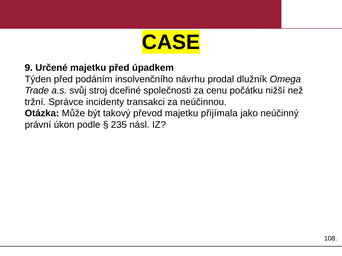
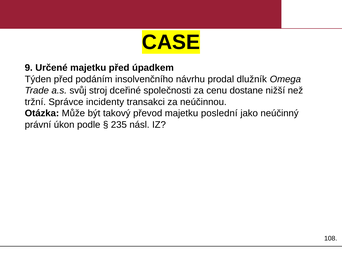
počátku: počátku -> dostane (246, 91)
přijímala: přijímala -> poslední (219, 114)
